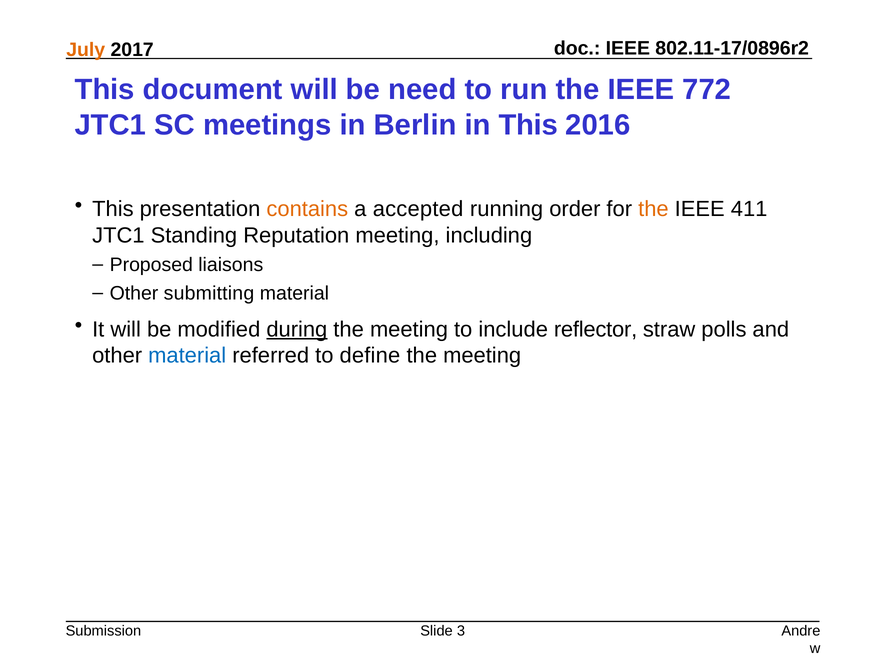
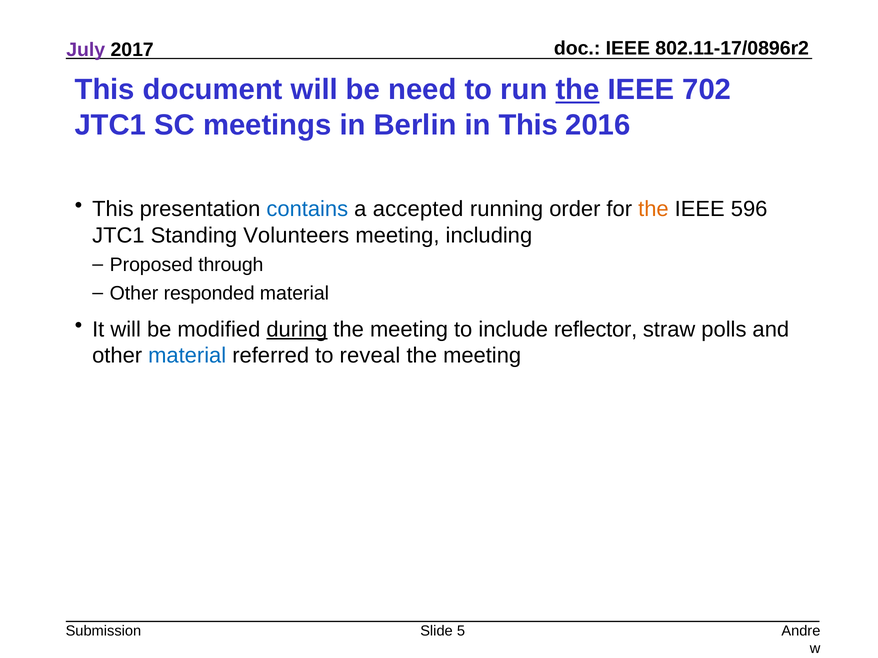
July colour: orange -> purple (86, 50)
the underline: none -> present (577, 90)
772: 772 -> 702 (707, 90)
contains colour: orange -> blue (307, 209)
411: 411 -> 596 (749, 209)
Reputation: Reputation -> Volunteers (296, 236)
liaisons: liaisons -> through (231, 265)
submitting: submitting -> responded (209, 294)
define: define -> reveal (370, 356)
3: 3 -> 5 (461, 632)
